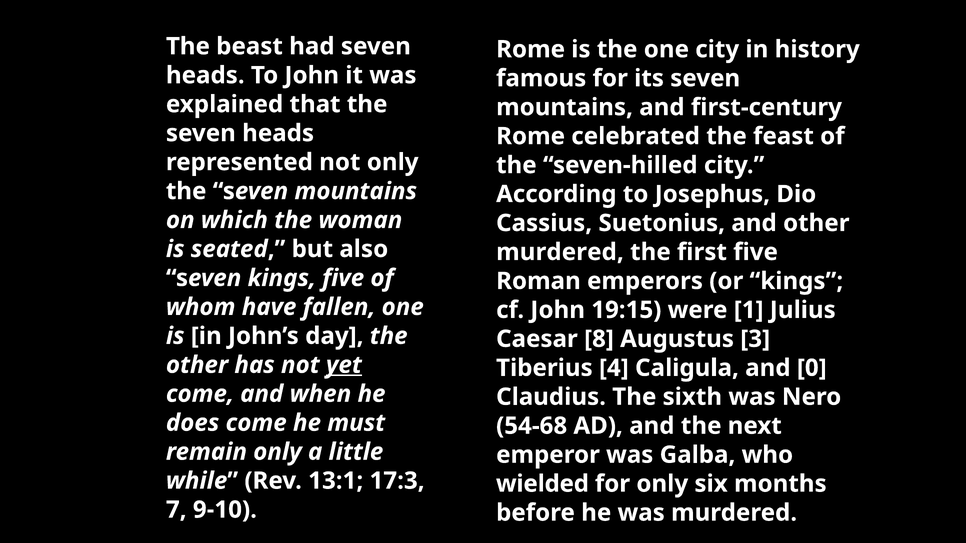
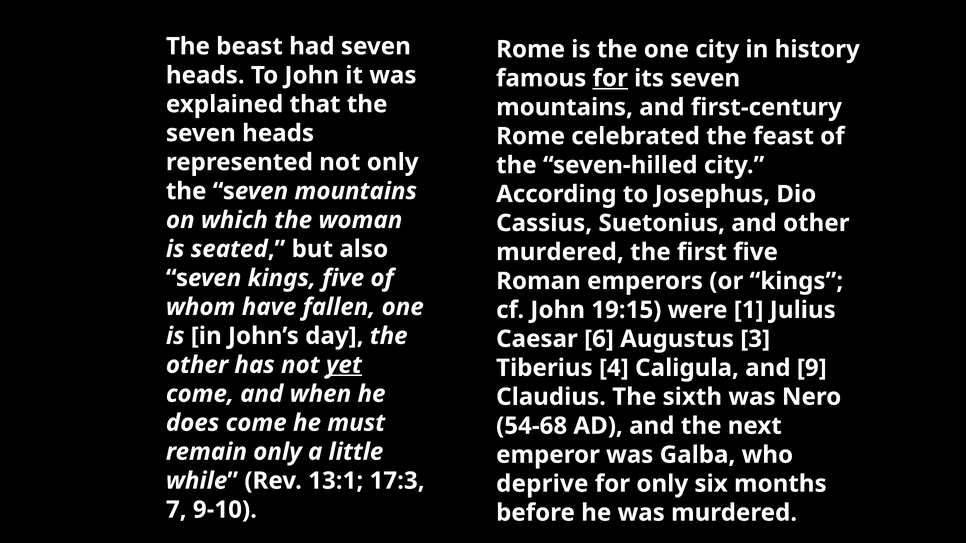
for underline: none -> present (610, 78)
8: 8 -> 6 (599, 339)
0: 0 -> 9 (812, 368)
wielded: wielded -> deprive (542, 484)
